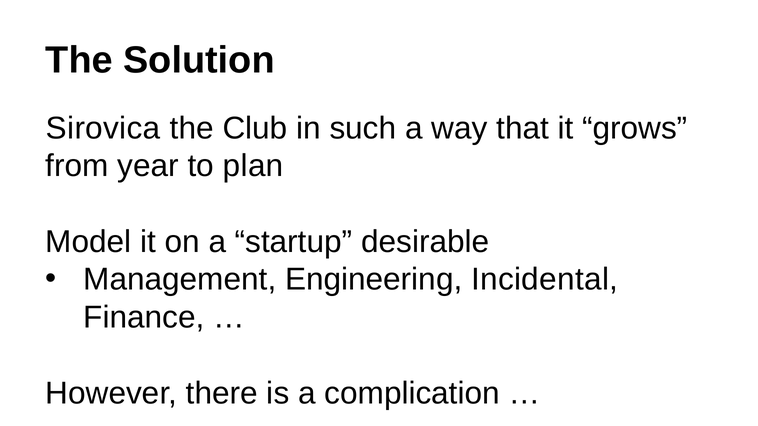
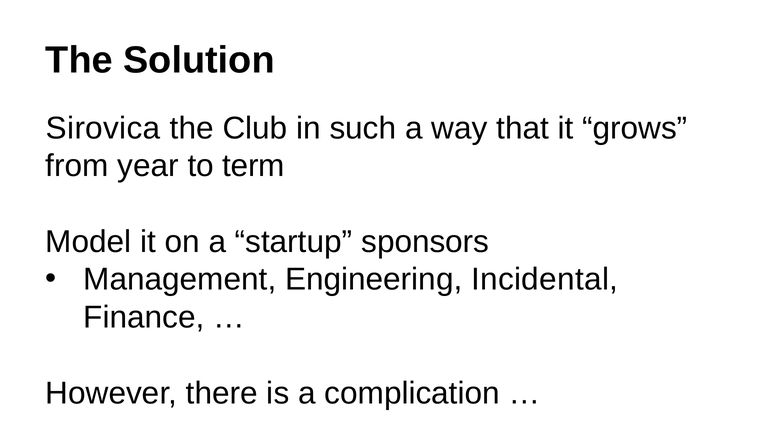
plan: plan -> term (253, 166)
desirable: desirable -> sponsors (425, 242)
